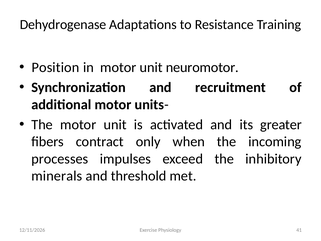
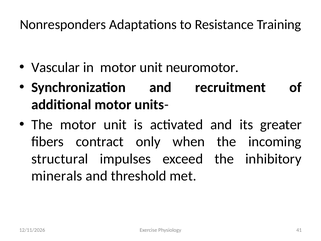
Dehydrogenase: Dehydrogenase -> Nonresponders (63, 25)
Position: Position -> Vascular (56, 67)
processes: processes -> structural (60, 159)
